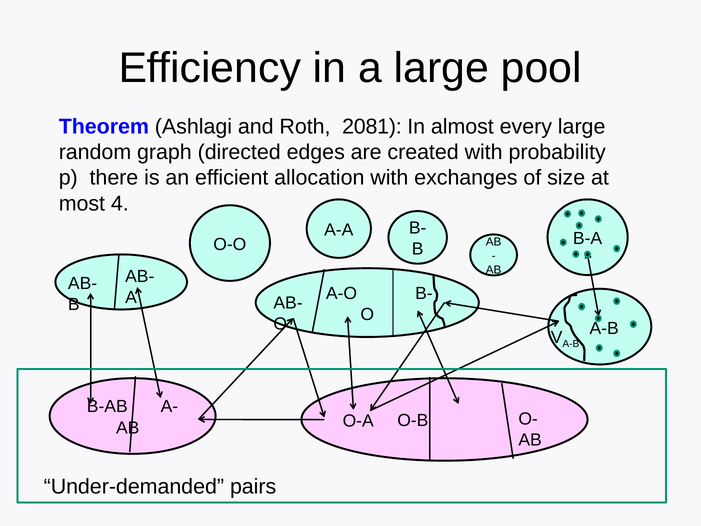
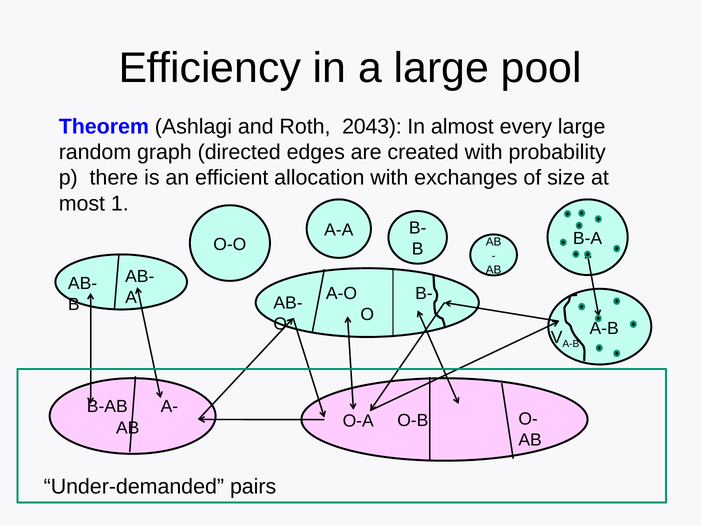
2081: 2081 -> 2043 (372, 126)
4: 4 -> 1 (120, 204)
